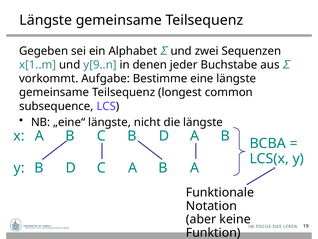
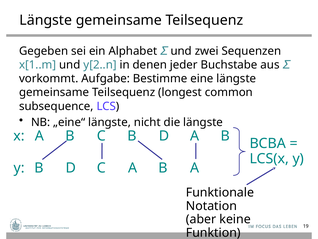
y[9..n: y[9..n -> y[2..n (100, 65)
